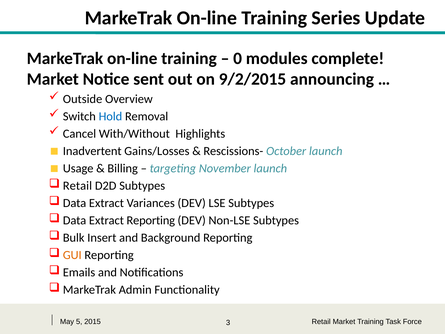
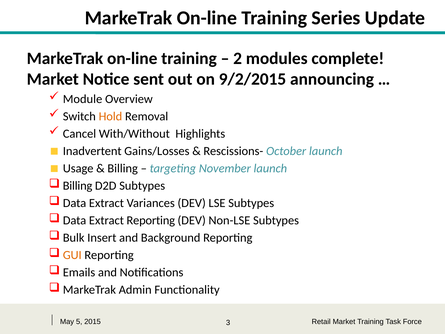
0: 0 -> 2 (238, 58)
Outside: Outside -> Module (83, 99)
Hold colour: blue -> orange (110, 116)
Retail: Retail -> Billing (78, 186)
